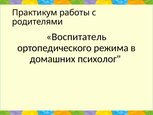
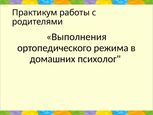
Воспитатель: Воспитатель -> Выполнения (76, 37)
